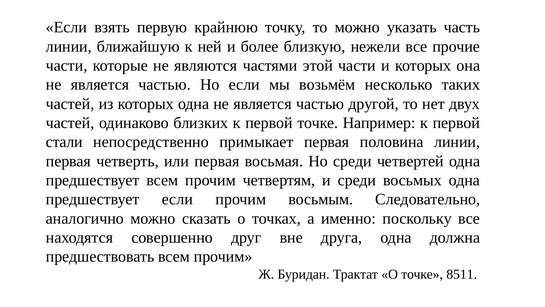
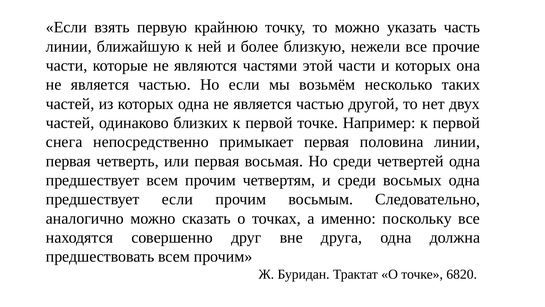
стали: стали -> снега (64, 142)
8511: 8511 -> 6820 (462, 274)
